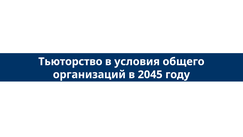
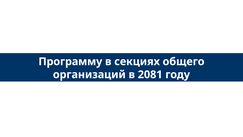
Тьюторство: Тьюторство -> Программу (70, 61)
условия: условия -> секциях (137, 61)
2045: 2045 -> 2081 (150, 74)
